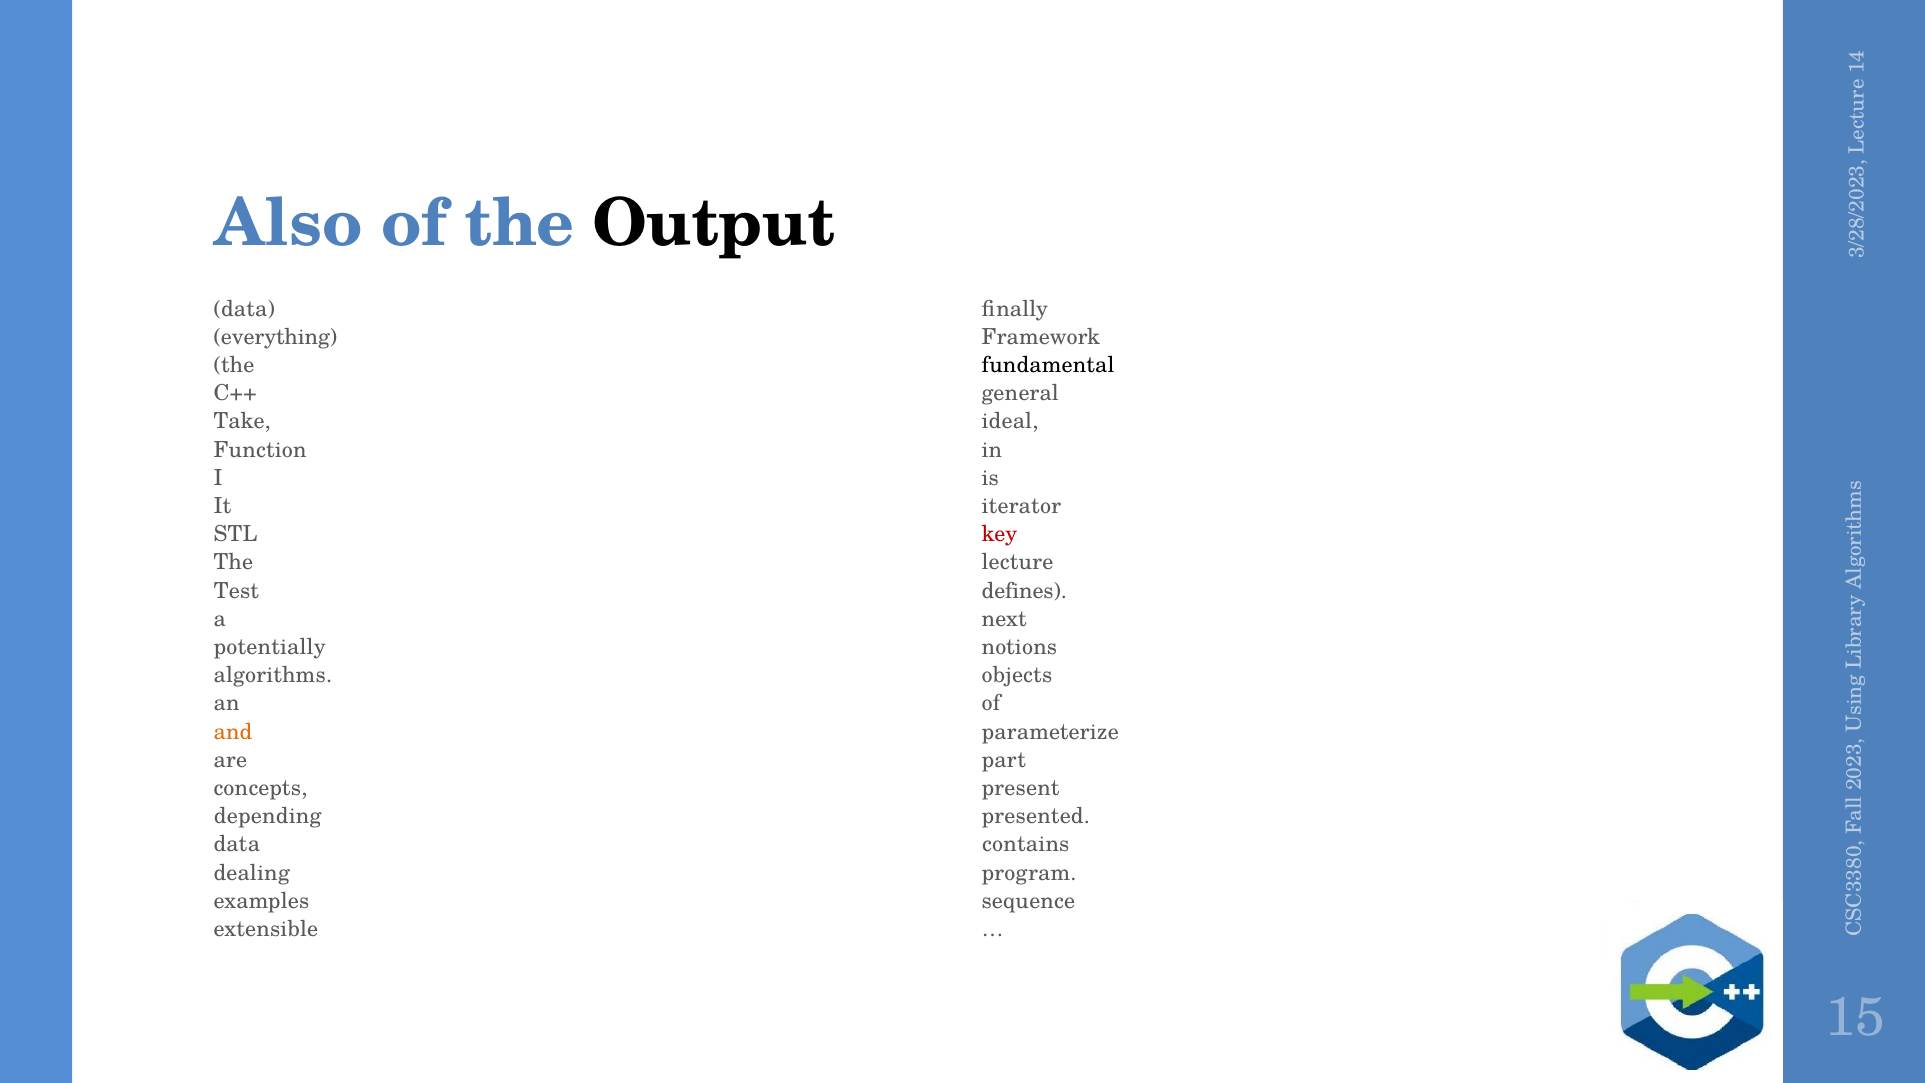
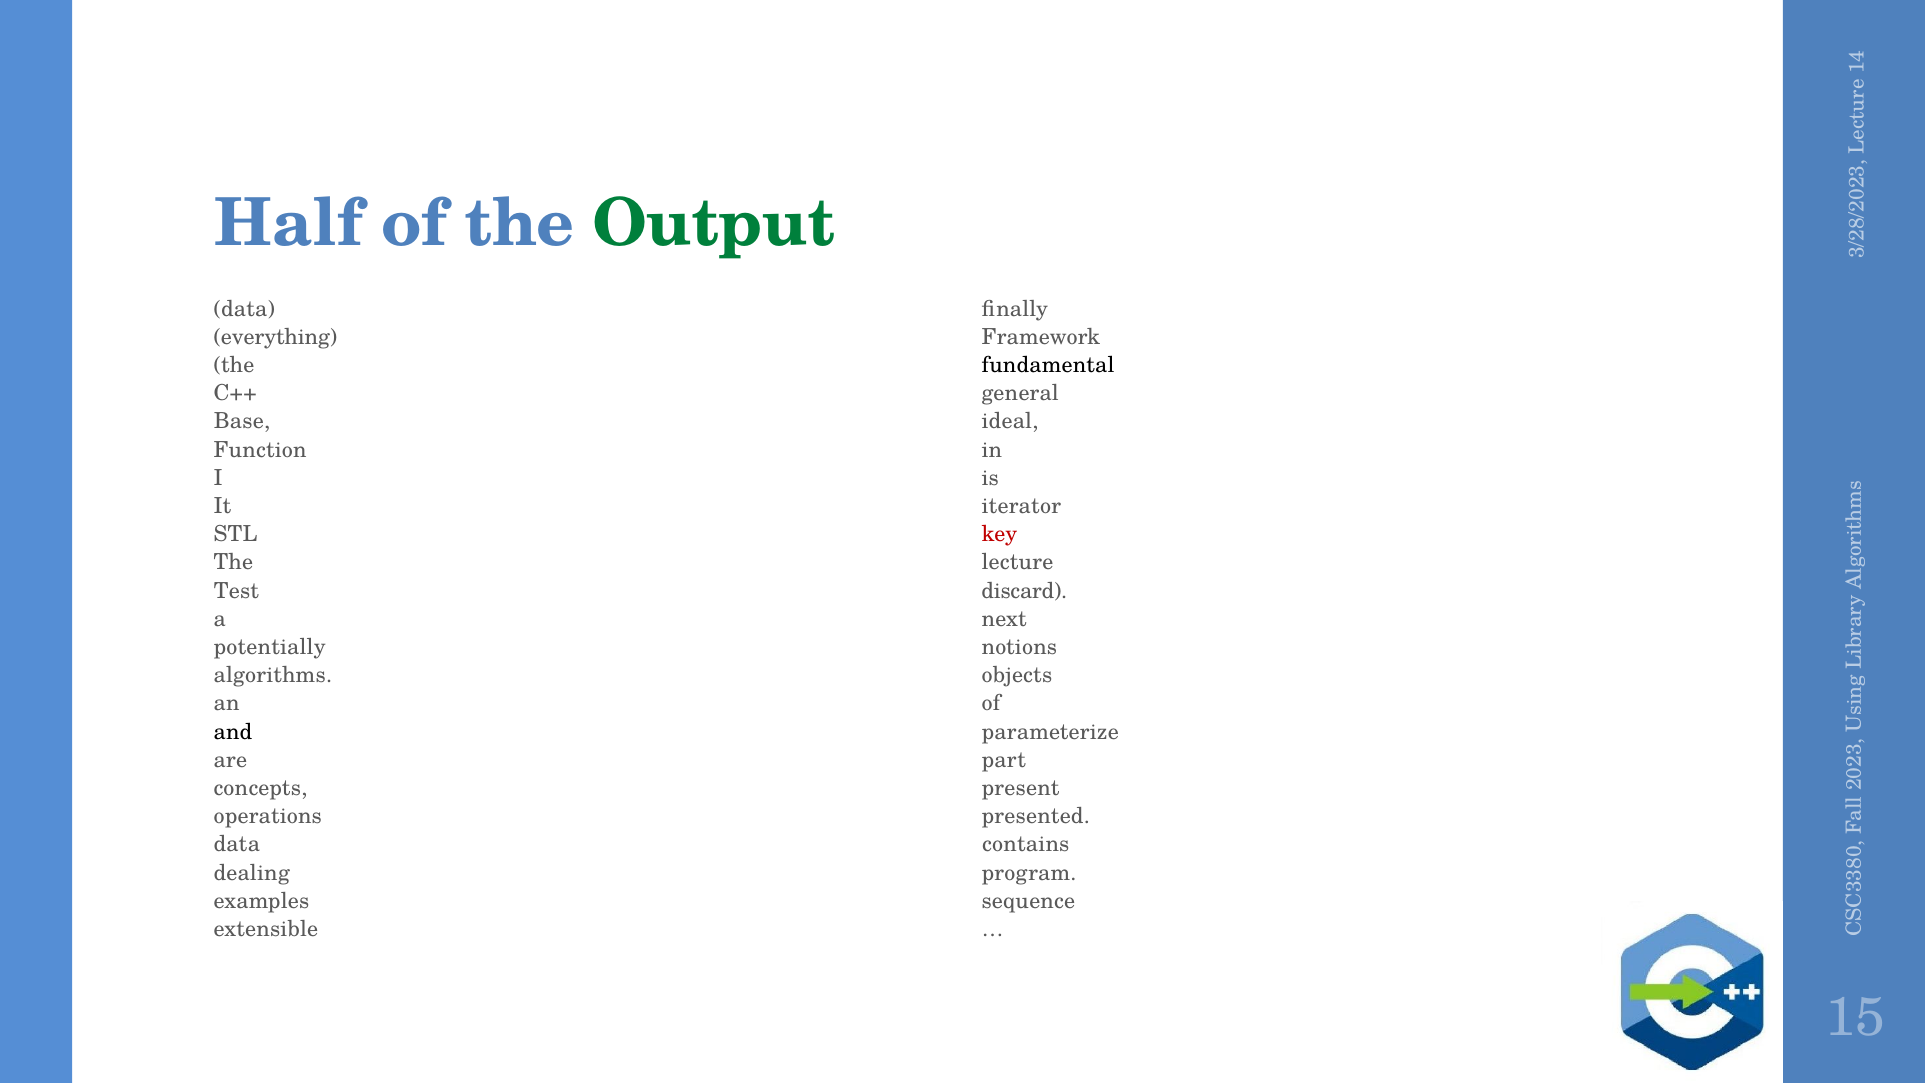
Also: Also -> Half (289, 224)
Output colour: black -> green (714, 224)
Take: Take -> Base (242, 422)
defines: defines -> discard (1024, 591)
and colour: orange -> black (233, 732)
depending: depending -> operations (268, 816)
